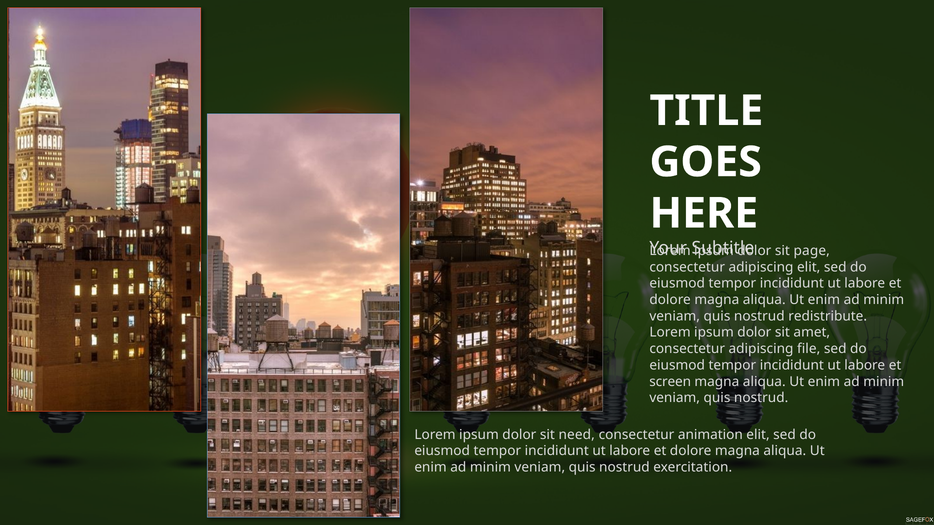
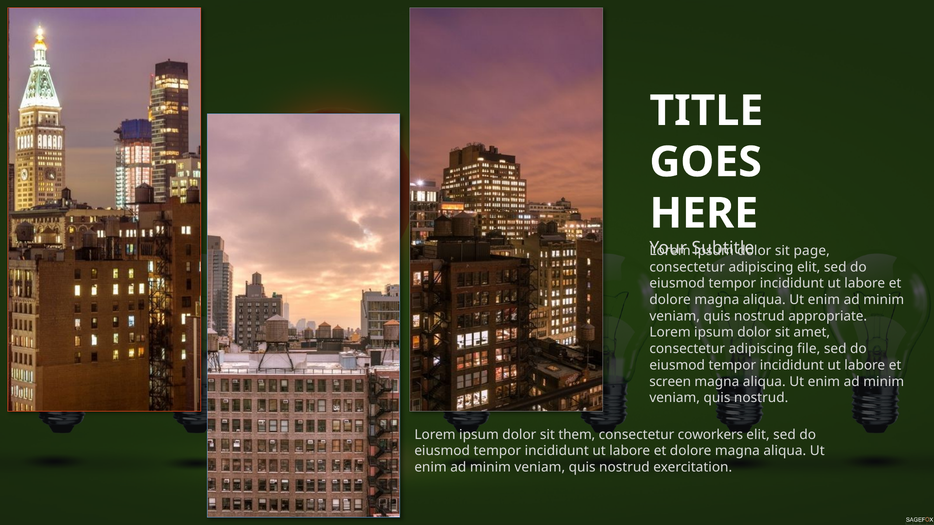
redistribute: redistribute -> appropriate (828, 316)
need: need -> them (577, 435)
animation: animation -> coworkers (710, 435)
